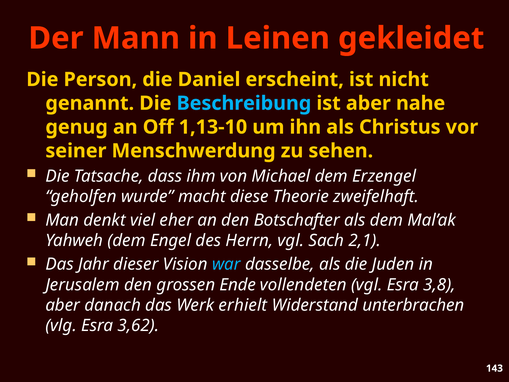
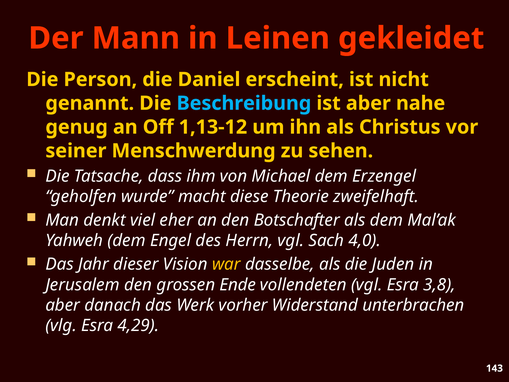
1,13-10: 1,13-10 -> 1,13-12 (213, 127)
2,1: 2,1 -> 4,0 (365, 240)
war colour: light blue -> yellow (226, 264)
erhielt: erhielt -> vorher (243, 305)
3,62: 3,62 -> 4,29 (138, 325)
